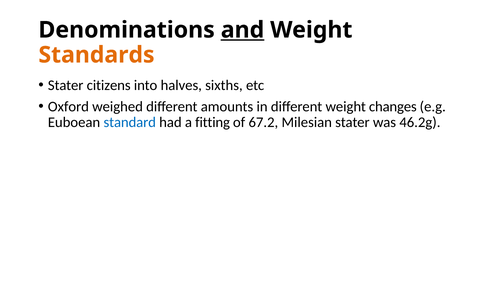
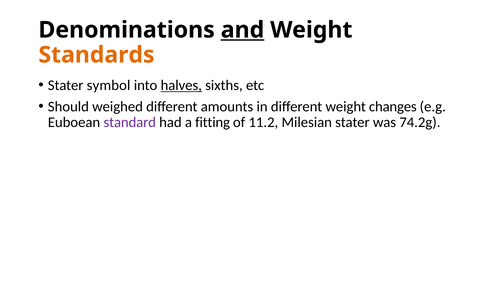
citizens: citizens -> symbol (109, 85)
halves underline: none -> present (181, 85)
Oxford: Oxford -> Should (68, 106)
standard colour: blue -> purple (130, 122)
67.2: 67.2 -> 11.2 (263, 122)
46.2g: 46.2g -> 74.2g (420, 122)
